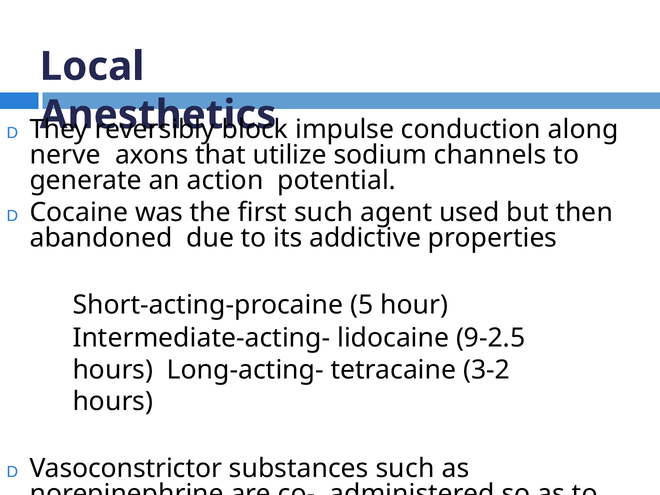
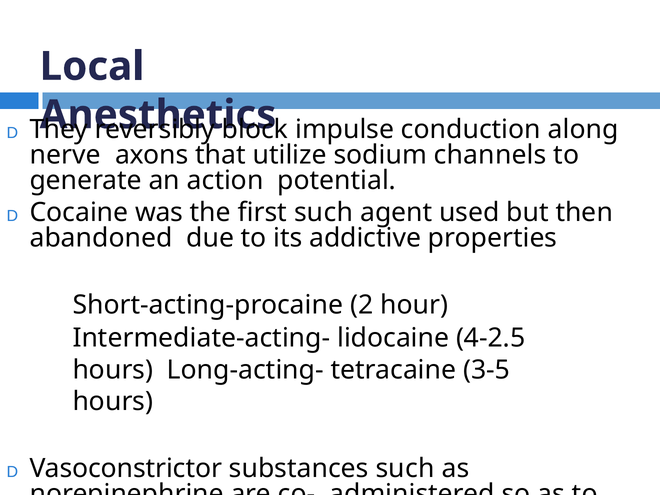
5: 5 -> 2 (362, 305)
9-2.5: 9-2.5 -> 4-2.5 (491, 338)
3-2: 3-2 -> 3-5 (487, 370)
